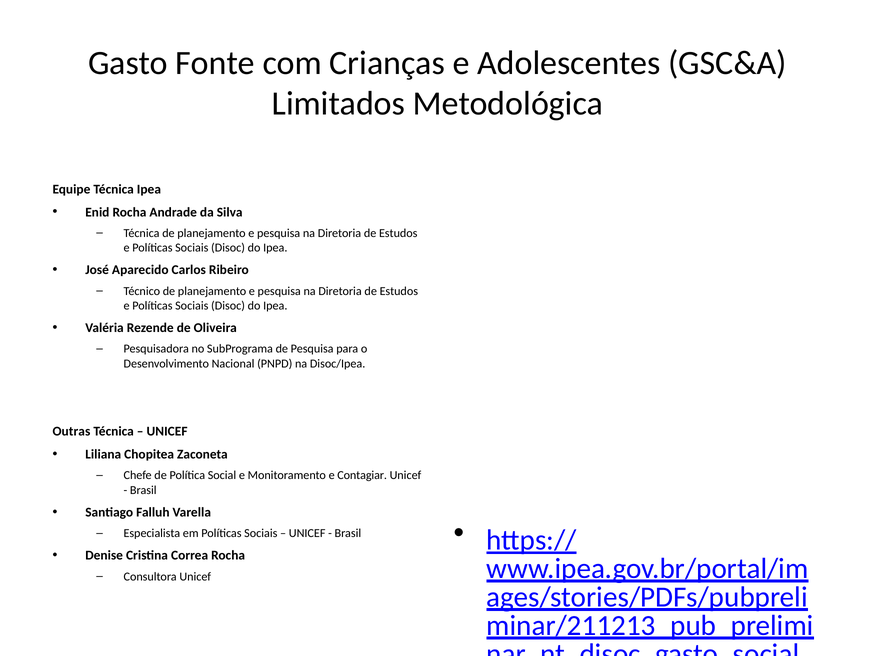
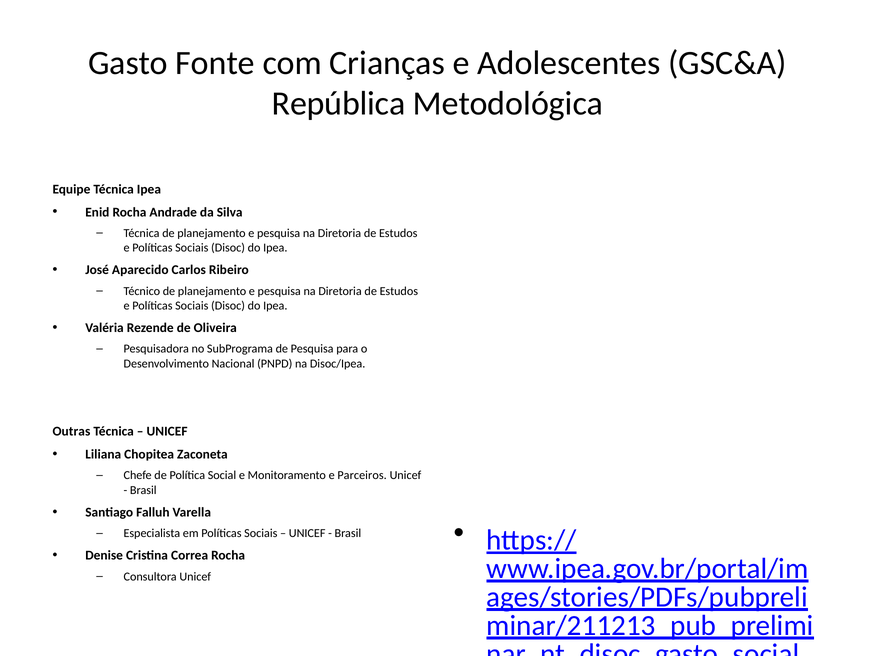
Limitados: Limitados -> República (339, 104)
Contagiar: Contagiar -> Parceiros (362, 476)
